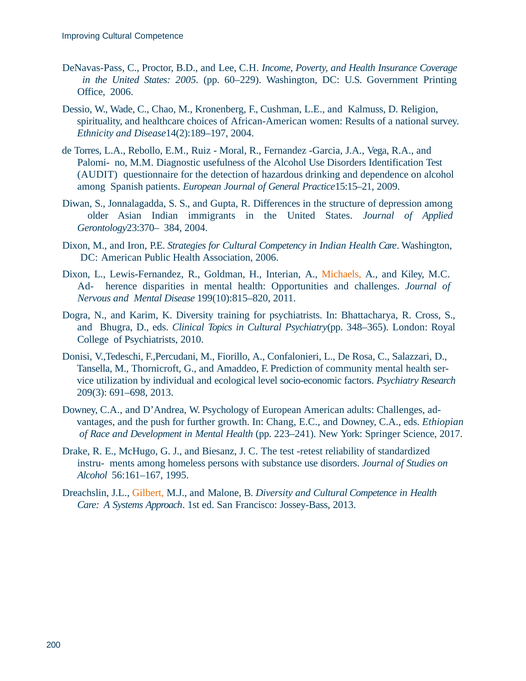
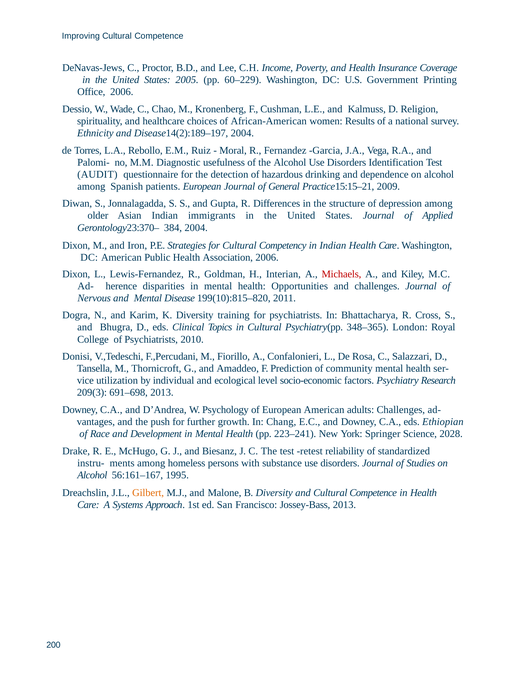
DeNavas-Pass: DeNavas-Pass -> DeNavas-Jews (94, 68)
Michaels colour: orange -> red (341, 274)
2017: 2017 -> 2028 (451, 434)
